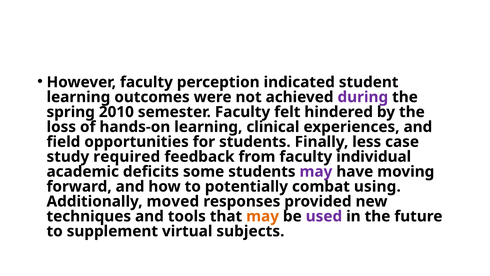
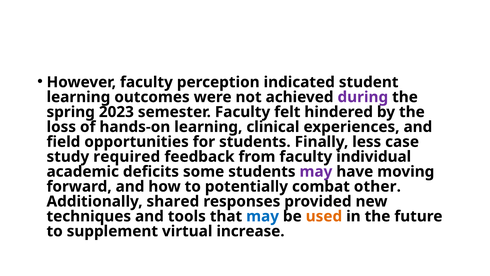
2010: 2010 -> 2023 (116, 112)
using: using -> other (377, 186)
moved: moved -> shared (173, 201)
may colour: orange -> blue (263, 216)
used colour: purple -> orange (324, 216)
subjects: subjects -> increase (250, 231)
